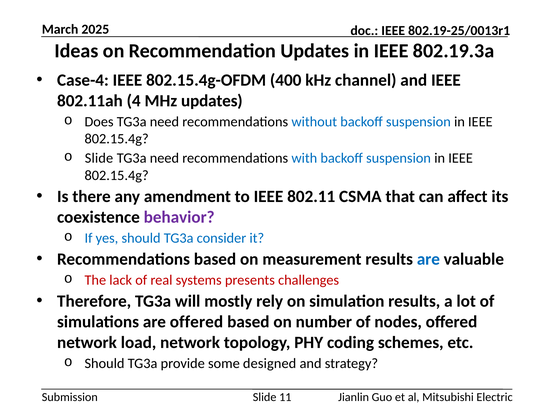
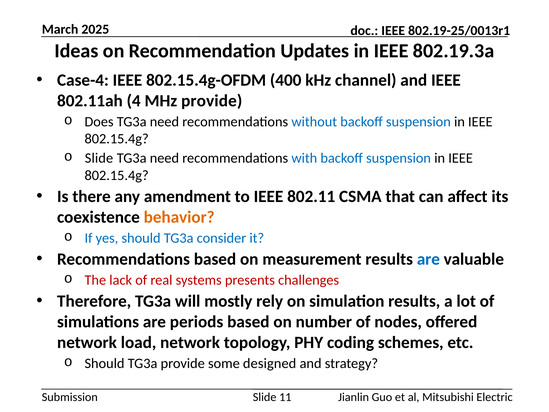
MHz updates: updates -> provide (212, 101)
behavior colour: purple -> orange (179, 217)
are offered: offered -> periods (197, 322)
